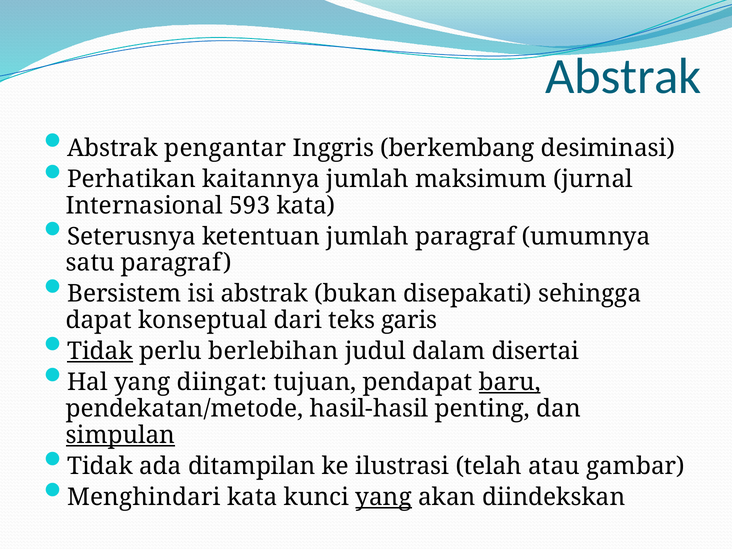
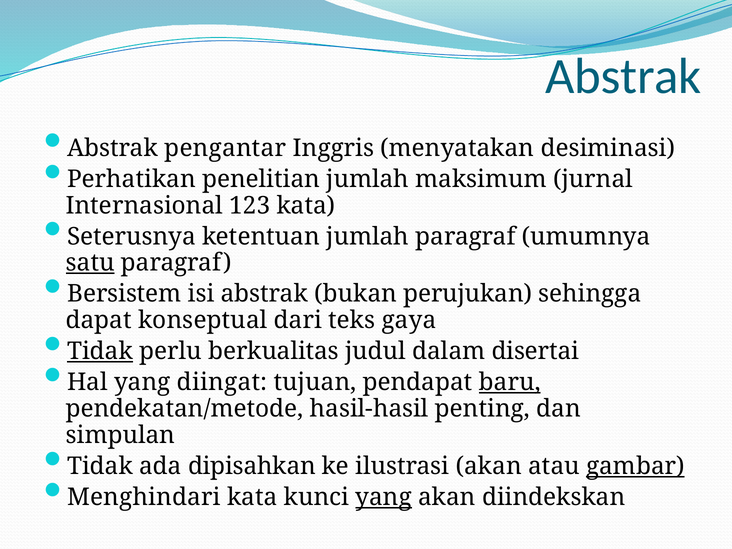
berkembang: berkembang -> menyatakan (457, 148)
kaitannya: kaitannya -> penelitian (261, 179)
593: 593 -> 123 (250, 205)
satu underline: none -> present (90, 263)
disepakati: disepakati -> perujukan (468, 294)
garis: garis -> gaya (409, 320)
berlebihan: berlebihan -> berkualitas (274, 351)
simpulan underline: present -> none (120, 435)
ditampilan: ditampilan -> dipisahkan (252, 466)
ilustrasi telah: telah -> akan (489, 466)
gambar underline: none -> present (635, 466)
